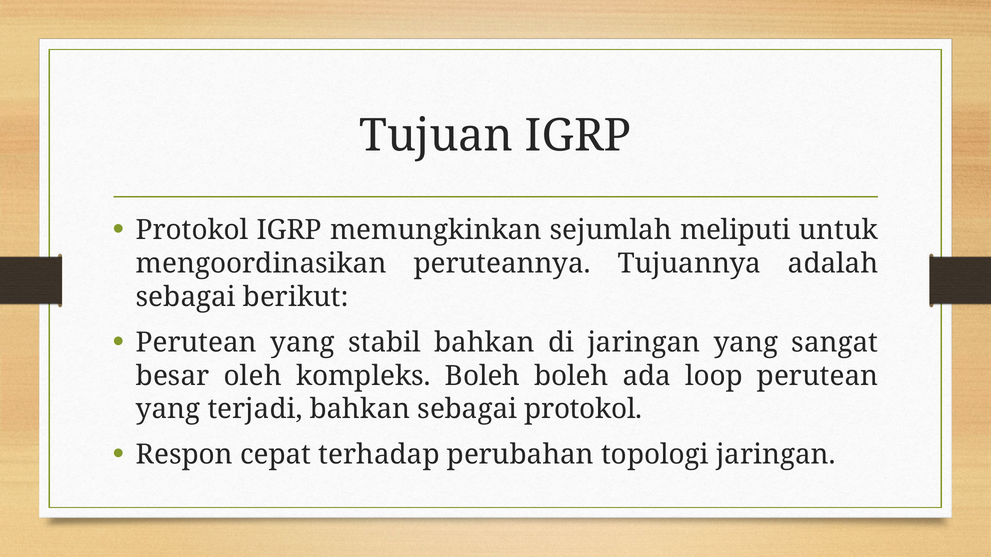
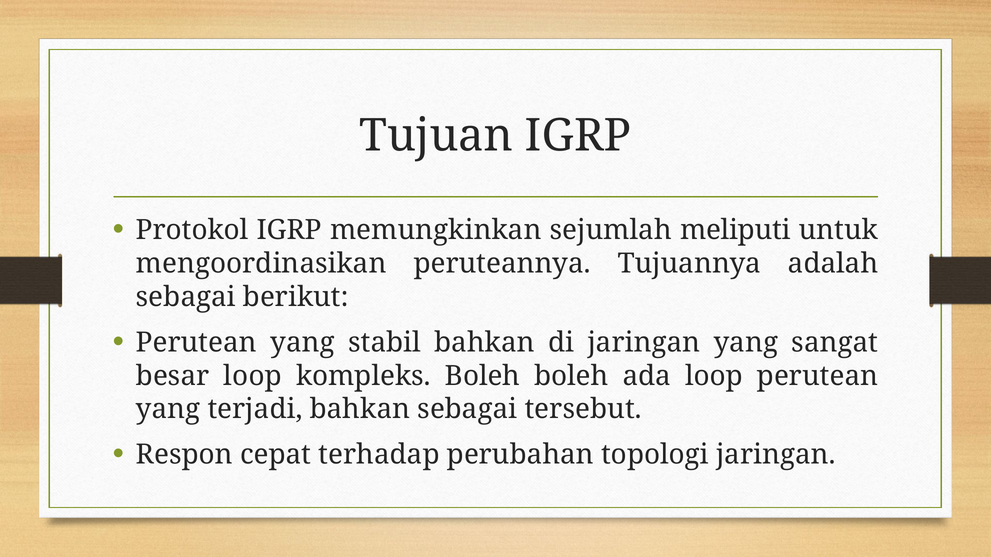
besar oleh: oleh -> loop (253, 376)
sebagai protokol: protokol -> tersebut (583, 410)
